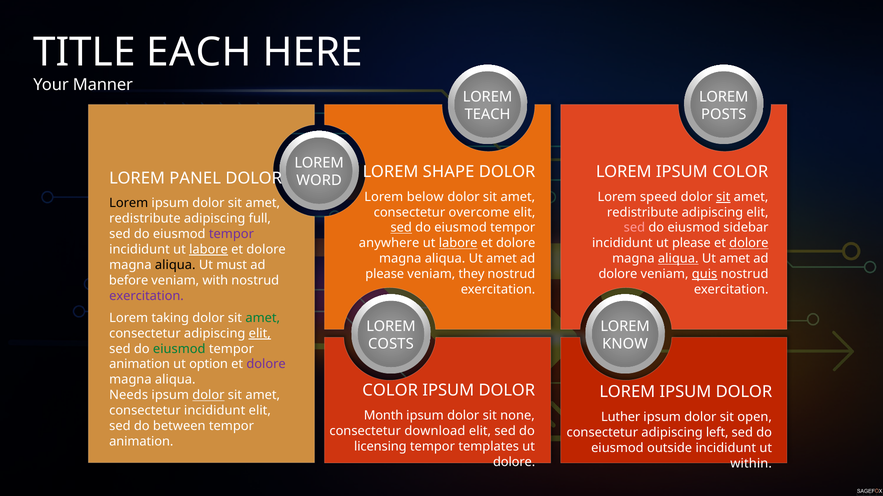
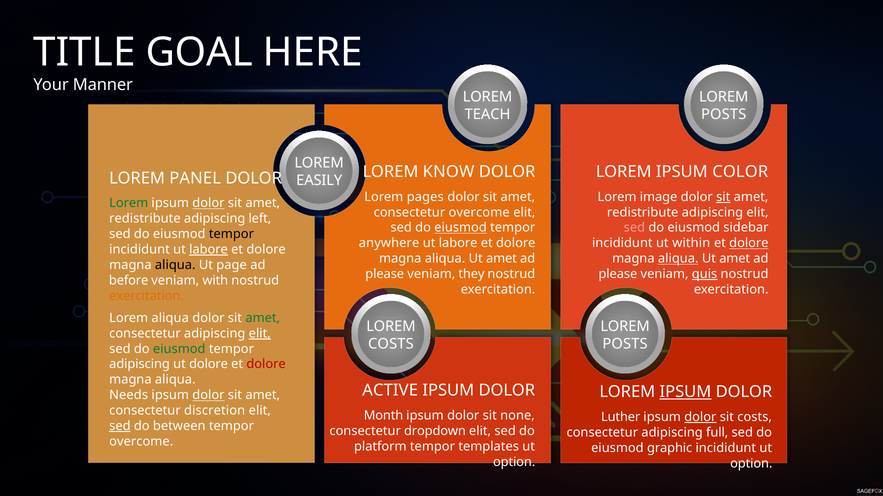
EACH: EACH -> GOAL (199, 52)
SHAPE: SHAPE -> KNOW (449, 172)
WORD: WORD -> EASILY (319, 181)
below: below -> pages (425, 197)
speed: speed -> image (659, 197)
Lorem colour: black -> green (129, 203)
dolor underline: none -> present (208, 203)
full: full -> left (260, 219)
sed underline: present -> none (401, 228)
eiusmod underline: none -> present (461, 228)
tempor colour: purple -> black (231, 234)
labore underline: present -> none (458, 244)
ut please: please -> within (691, 244)
must: must -> page (232, 265)
dolore: dolore -> please (618, 274)
exercitation colour: purple -> orange (146, 296)
Lorem taking: taking -> aliqua (170, 318)
KNOW: KNOW -> POSTS (625, 344)
animation: animation -> adipiscing (140, 365)
ut option: option -> dolore (209, 365)
dolore colour: purple -> red (266, 365)
COLOR: COLOR -> ACTIVE (390, 391)
IPSUM underline: none -> present (685, 393)
consectetur incididunt: incididunt -> discretion (215, 411)
dolor underline: none -> present (700, 418)
sit open: open -> costs (755, 418)
sed underline: none -> present (120, 427)
download: download -> dropdown (435, 432)
left: left -> full (717, 433)
animation: animation -> overcome (141, 442)
licensing: licensing -> platform (380, 447)
outside: outside -> graphic (670, 449)
dolore: dolore -> option (514, 462)
within: within -> option (751, 464)
